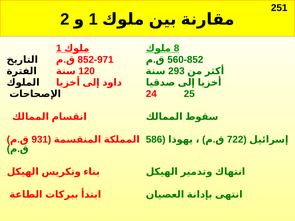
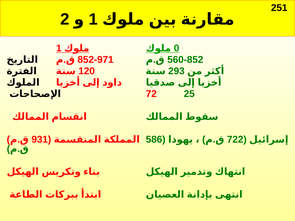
8: 8 -> 0 (177, 48)
24: 24 -> 72 (151, 94)
